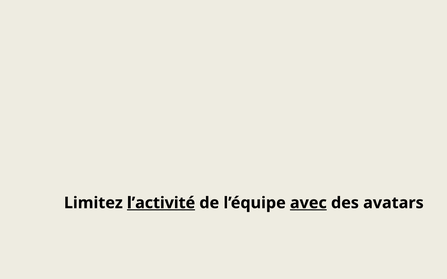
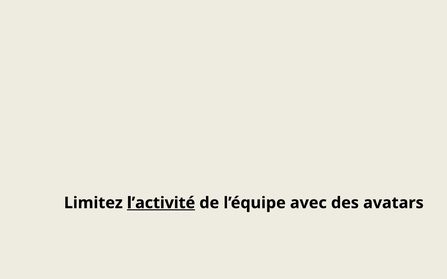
avec underline: present -> none (308, 203)
